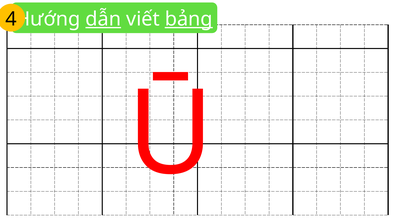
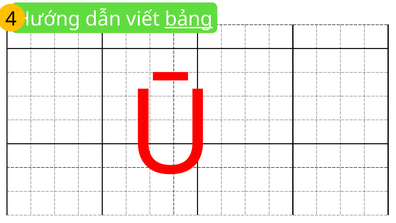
dẫn underline: present -> none (103, 19)
